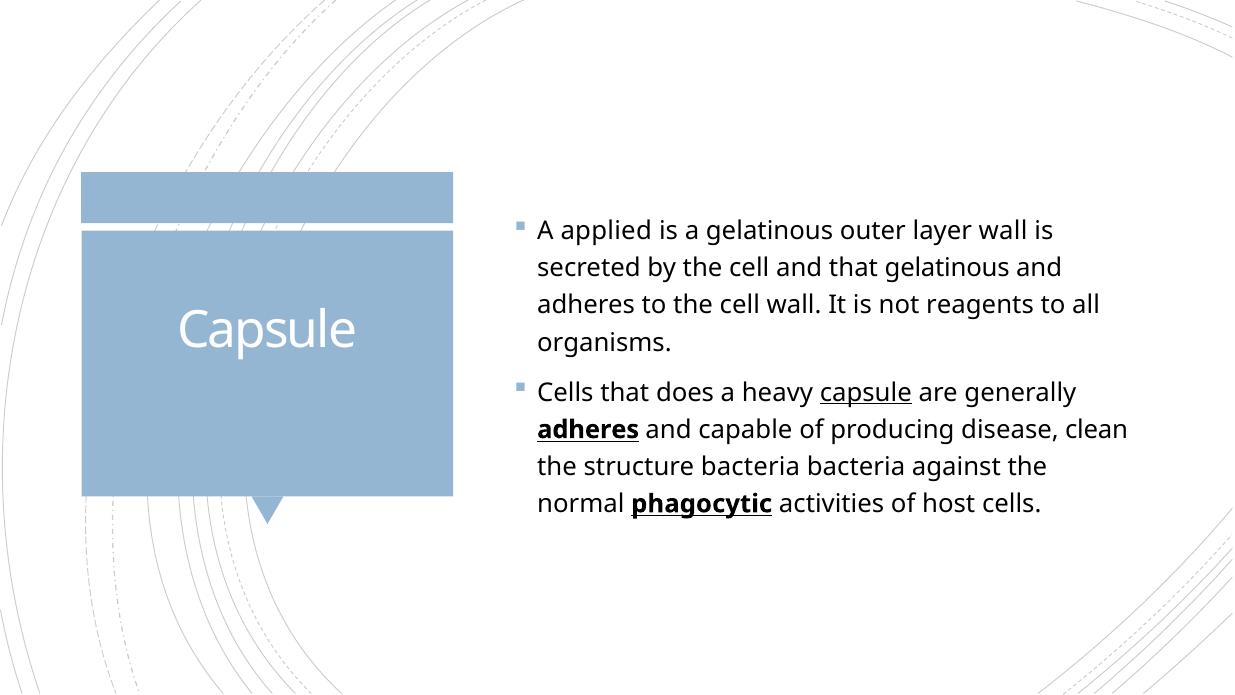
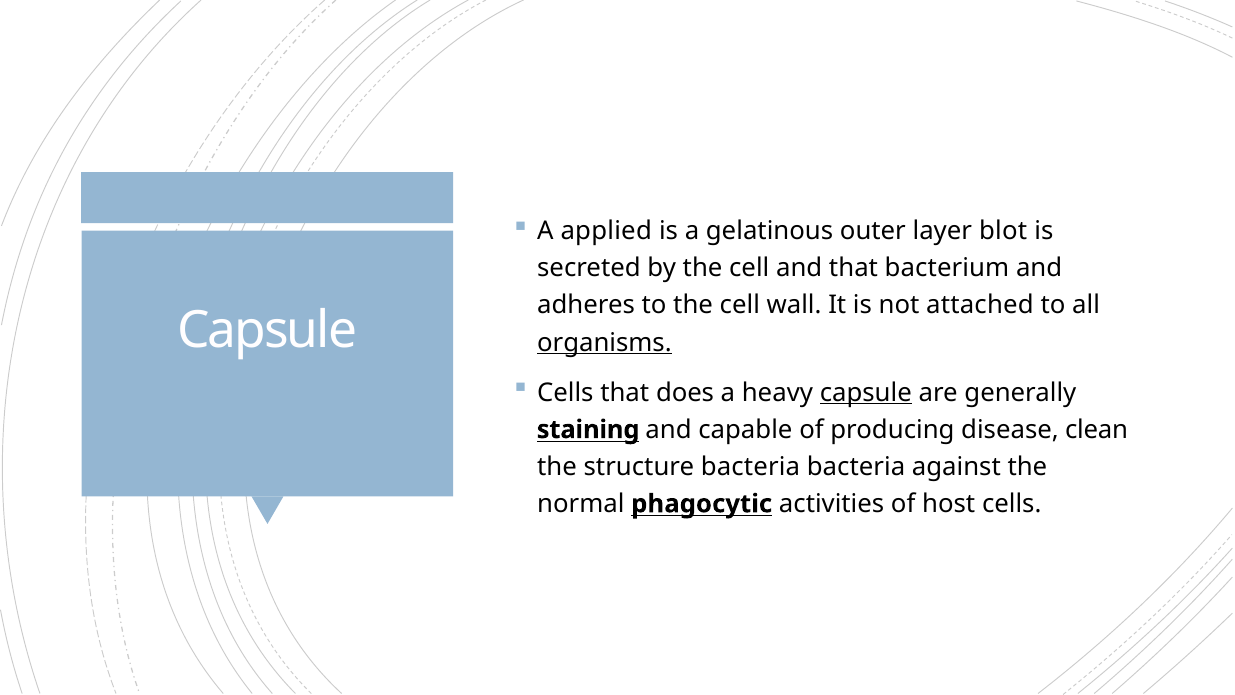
layer wall: wall -> blot (1003, 231)
that gelatinous: gelatinous -> bacterium (947, 268)
reagents: reagents -> attached (980, 305)
organisms underline: none -> present (604, 342)
adheres: adheres -> staining (588, 429)
